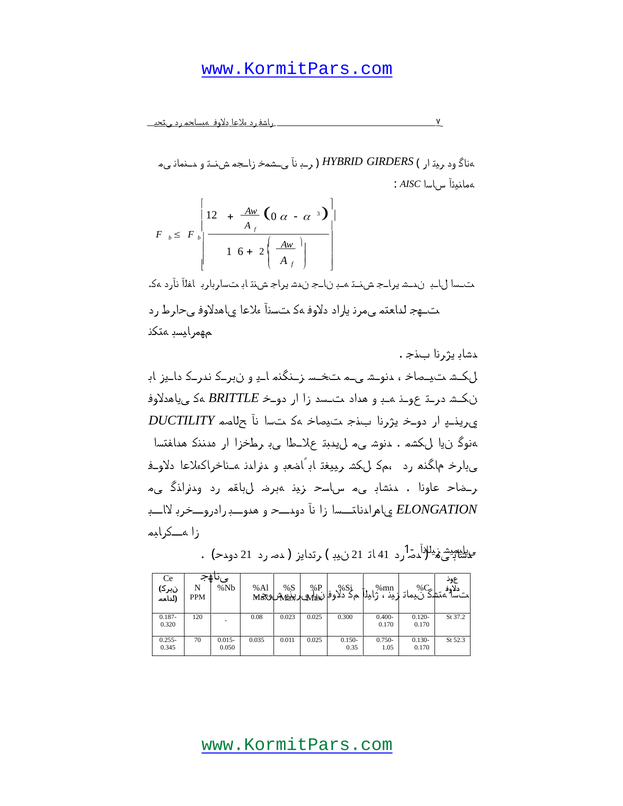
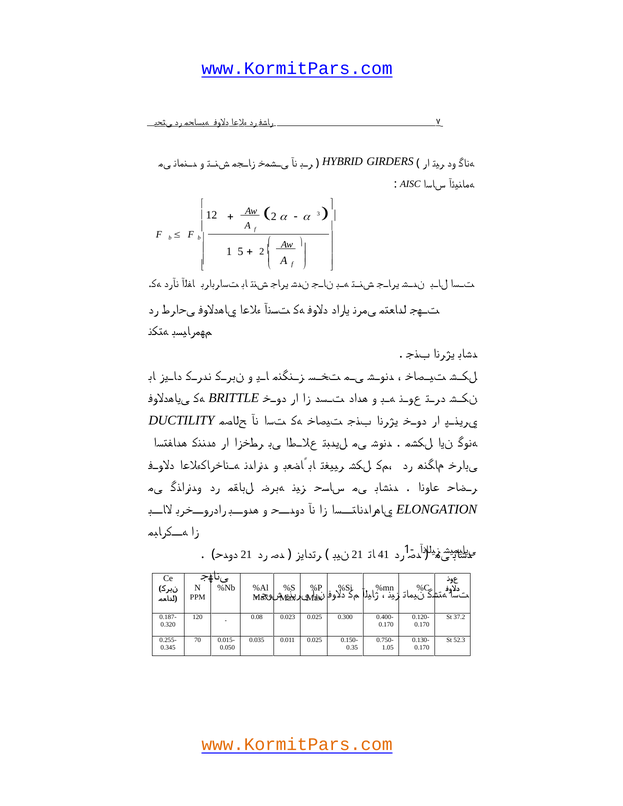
0: 0 -> 2 (274, 217)
6: 6 -> 5 (240, 252)
www.KormitPars.com colour: green -> orange (297, 745)
